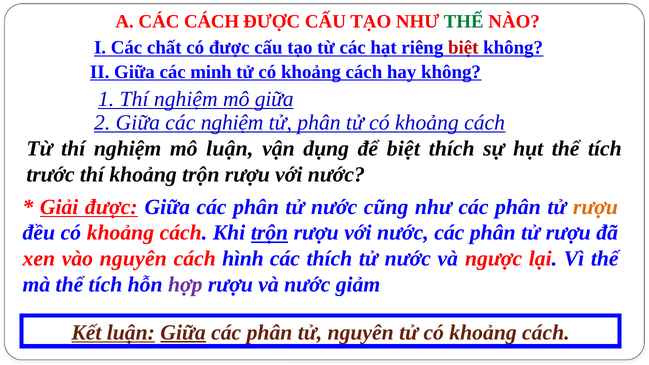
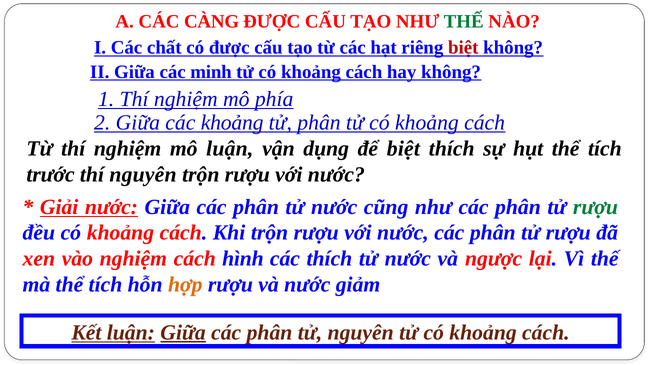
CÁC CÁCH: CÁCH -> CÀNG (212, 22)
mô giữa: giữa -> phía (274, 99)
các nghiệm: nghiệm -> khoảng (232, 123)
thí khoảng: khoảng -> nguyên (143, 174)
Giải được: được -> nước (111, 207)
rượu colour: orange -> green (595, 207)
trộn underline: present -> none (270, 233)
vào nguyên: nguyên -> nghiệm (133, 259)
hợp colour: purple -> orange (185, 285)
